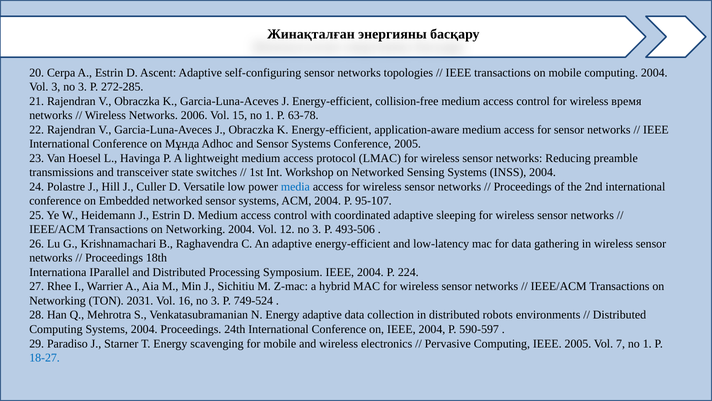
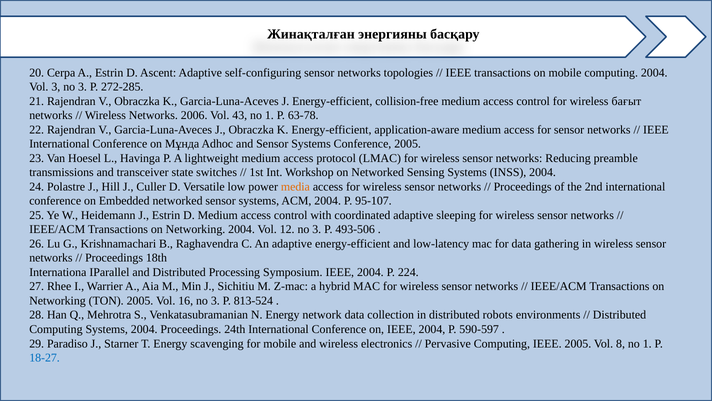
время: время -> бағыт (626, 101)
15: 15 -> 43 (240, 115)
media colour: blue -> orange (295, 187)
TON 2031: 2031 -> 2005 (140, 300)
749-524: 749-524 -> 813-524 (253, 300)
Energy adaptive: adaptive -> network (322, 315)
7: 7 -> 8 (621, 343)
